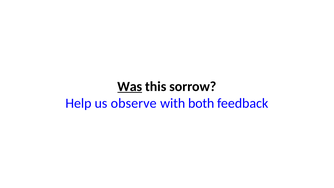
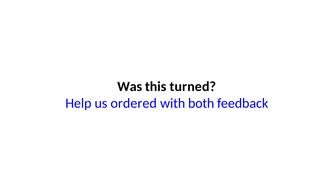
Was underline: present -> none (130, 86)
sorrow: sorrow -> turned (193, 86)
observe: observe -> ordered (134, 103)
